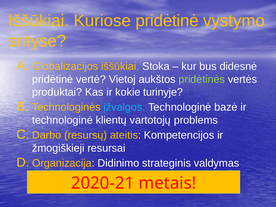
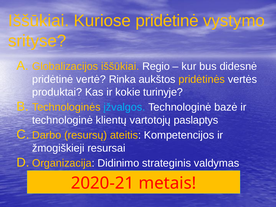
Stoka: Stoka -> Regio (156, 66)
Vietoj: Vietoj -> Rinka (122, 79)
pridėtinės colour: light green -> yellow (202, 79)
problems: problems -> paslaptys (196, 120)
